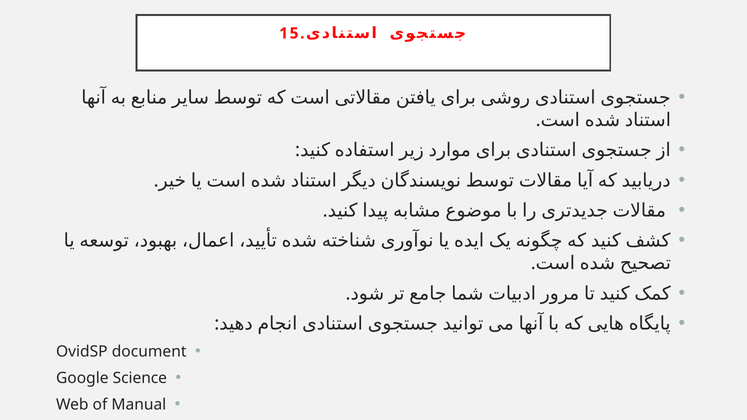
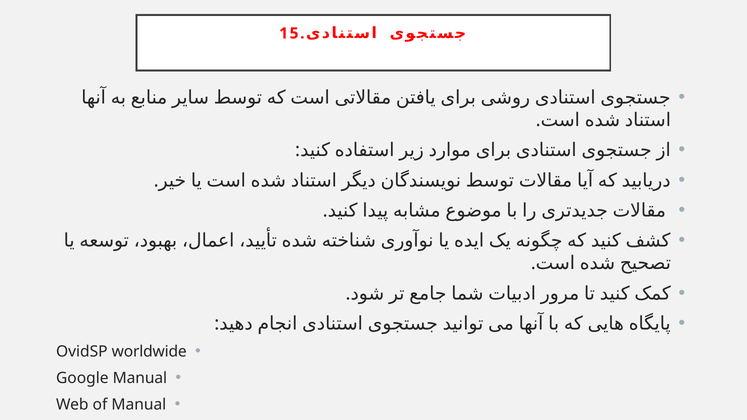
document: document -> worldwide (149, 352)
Google Science: Science -> Manual (140, 378)
